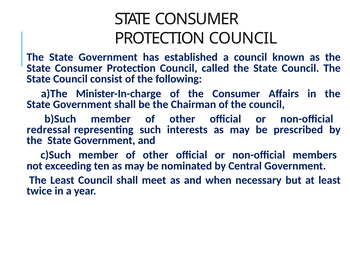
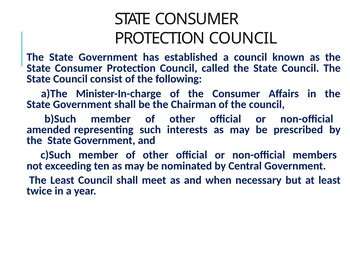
redressal: redressal -> amended (49, 130)
